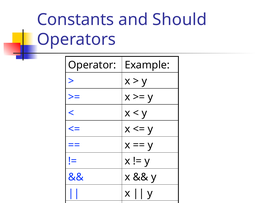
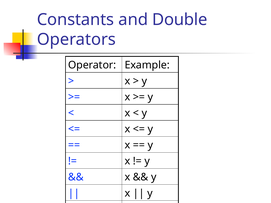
Should: Should -> Double (180, 20)
